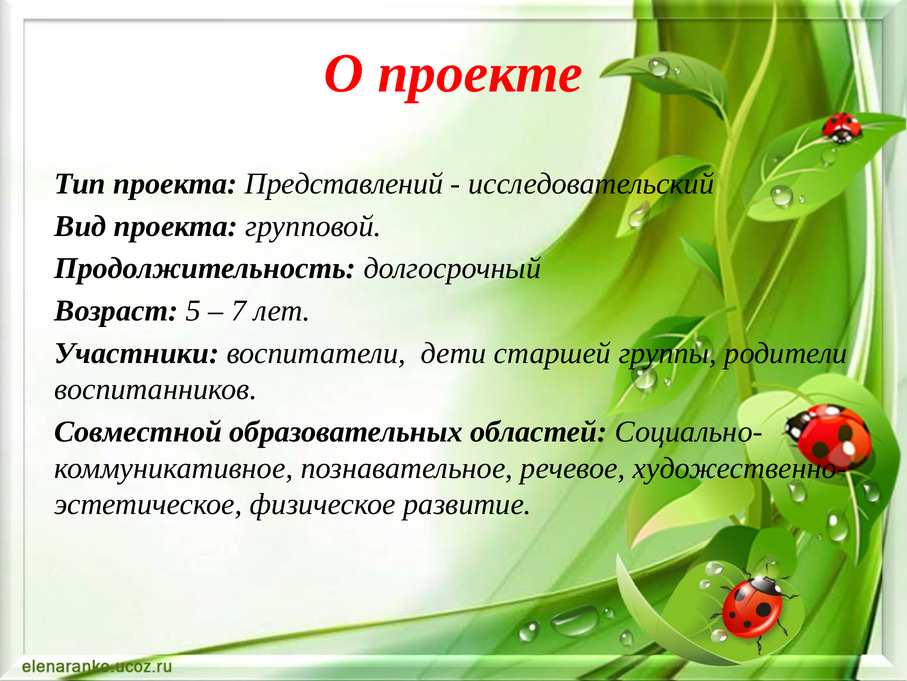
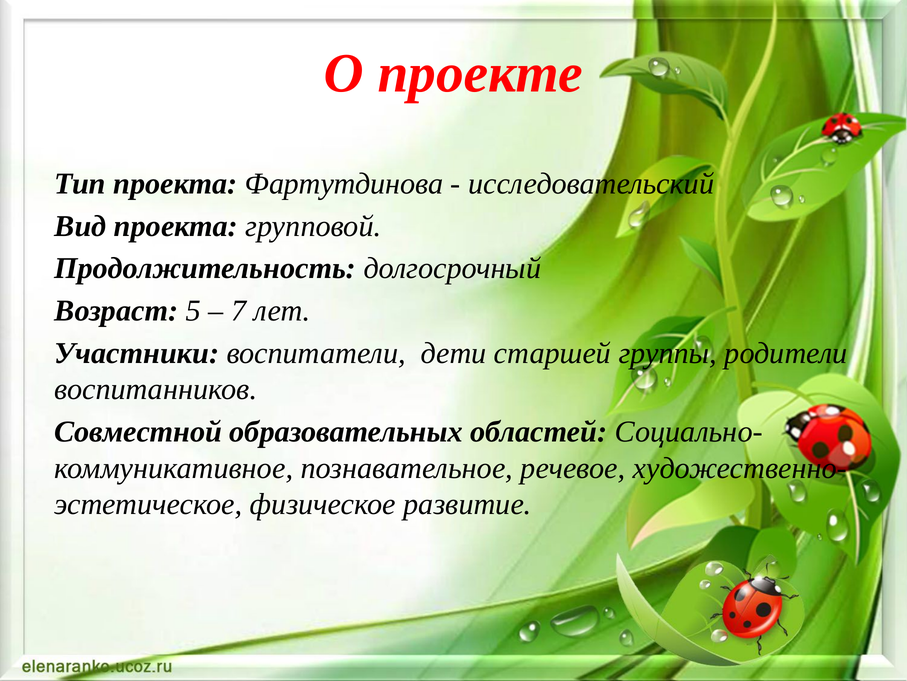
Представлений: Представлений -> Фартутдинова (344, 184)
